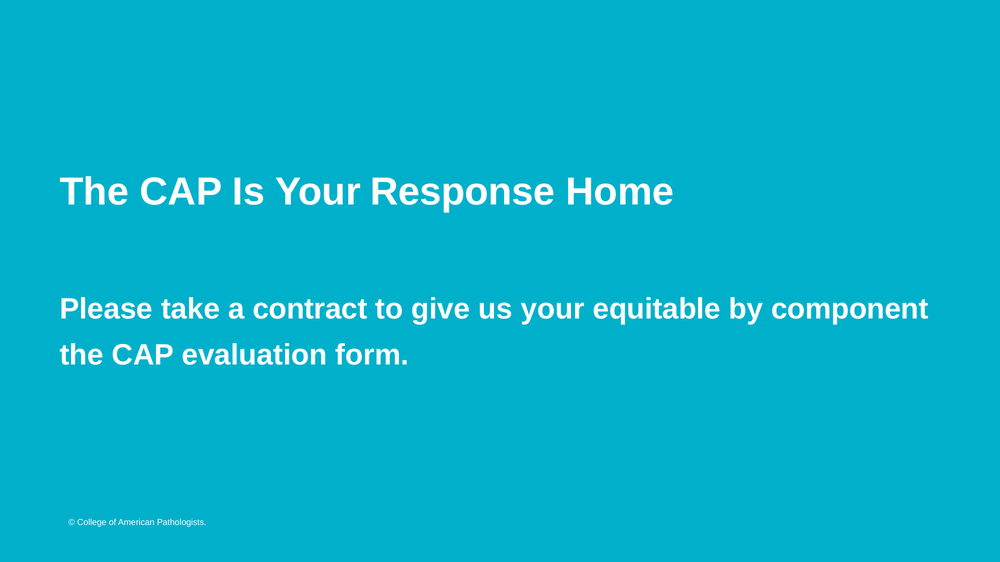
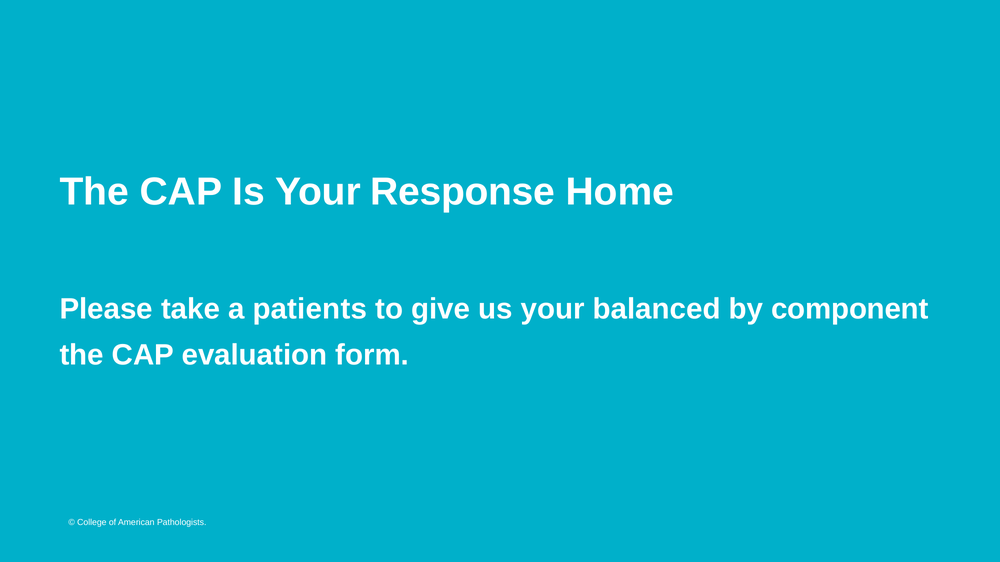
contract: contract -> patients (310, 309)
equitable: equitable -> balanced (657, 309)
